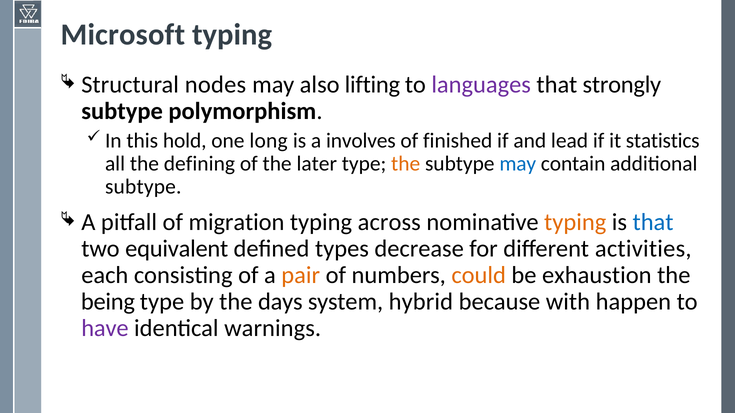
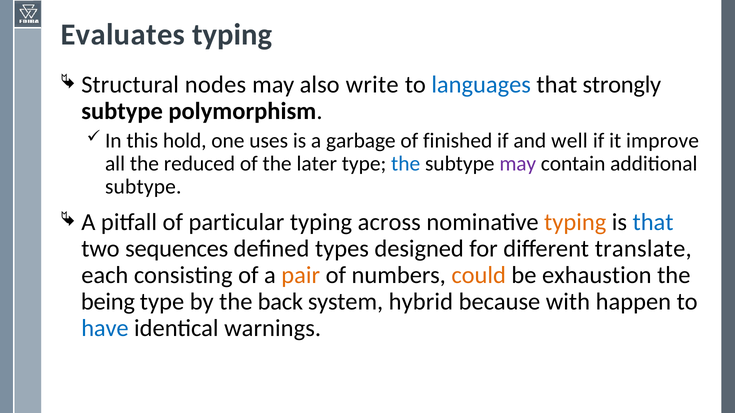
Microsoft: Microsoft -> Evaluates (123, 35)
lifting: lifting -> write (372, 85)
languages colour: purple -> blue (481, 85)
long: long -> uses (269, 141)
involves: involves -> garbage (361, 141)
lead: lead -> well (569, 141)
statistics: statistics -> improve (663, 141)
defining: defining -> reduced (199, 164)
the colour: orange -> blue (406, 164)
may colour: blue -> purple (518, 164)
migration: migration -> particular (236, 222)
equivalent: equivalent -> sequences (177, 249)
decrease: decrease -> designed (419, 249)
activities: activities -> translate (643, 249)
days: days -> back (280, 302)
have colour: purple -> blue (105, 328)
